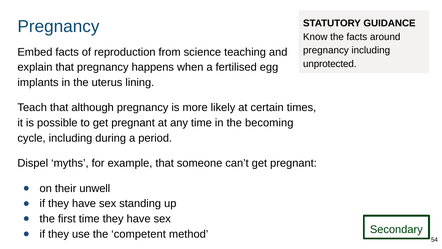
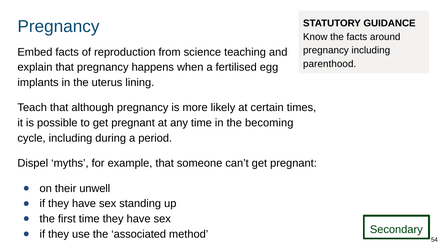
unprotected: unprotected -> parenthood (330, 64)
competent: competent -> associated (139, 234)
